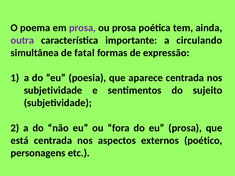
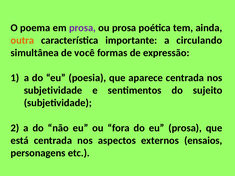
outra colour: purple -> orange (22, 40)
fatal: fatal -> você (85, 53)
poético: poético -> ensaios (203, 141)
